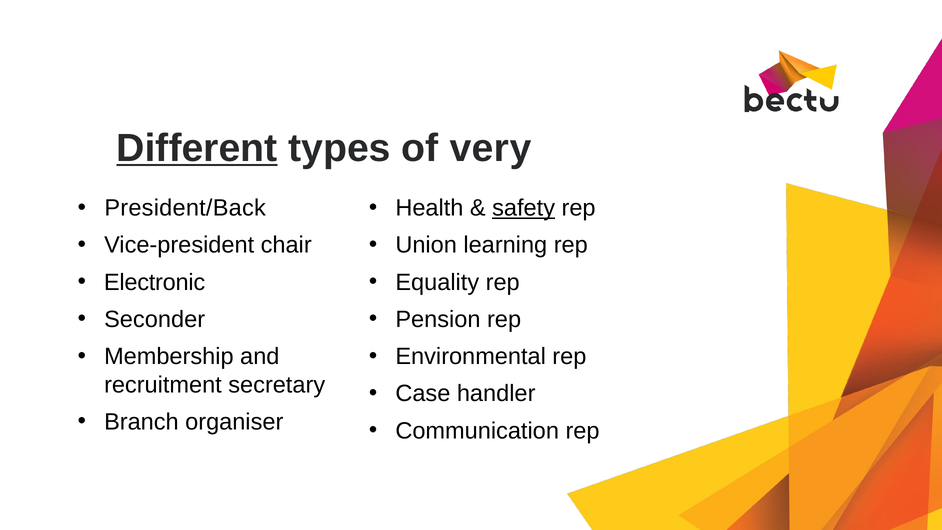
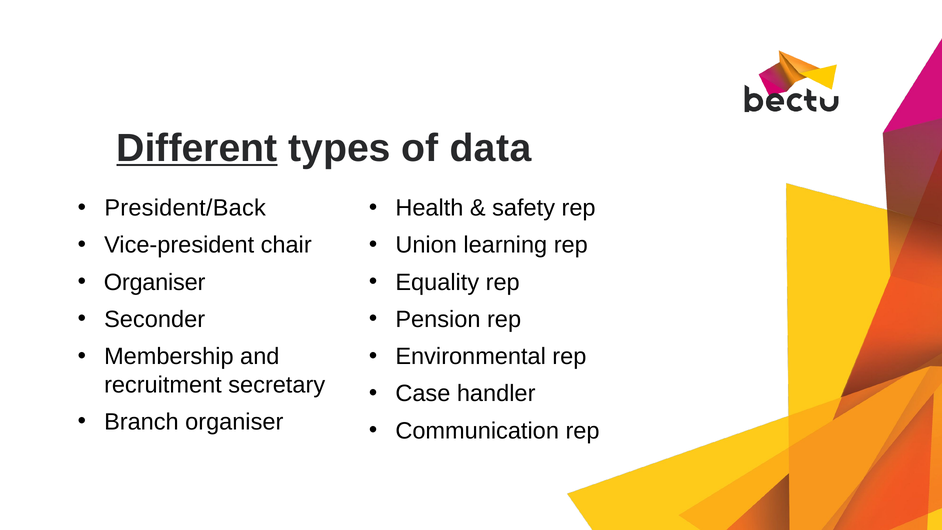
very: very -> data (491, 148)
safety underline: present -> none (524, 208)
Electronic: Electronic -> Organiser (155, 282)
